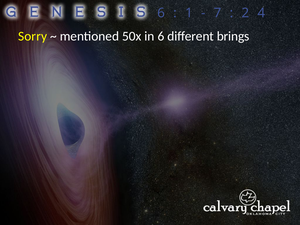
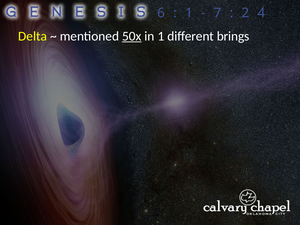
Sorry: Sorry -> Delta (33, 36)
50x underline: none -> present (132, 36)
in 6: 6 -> 1 (161, 36)
